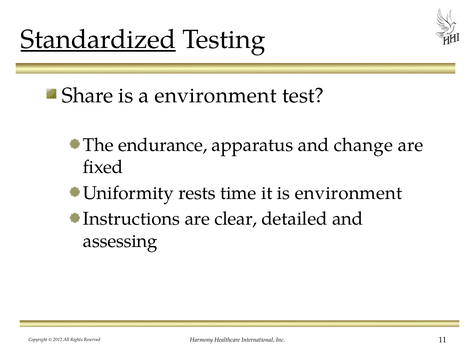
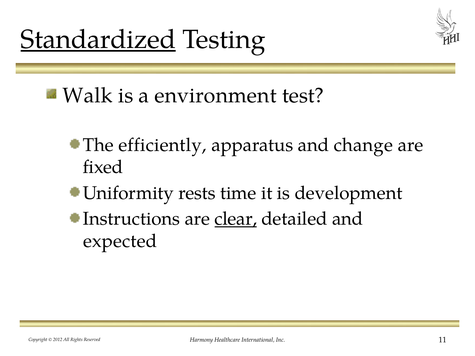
Share: Share -> Walk (87, 96)
endurance: endurance -> efficiently (163, 145)
is environment: environment -> development (349, 193)
clear underline: none -> present (236, 219)
assessing: assessing -> expected (120, 241)
